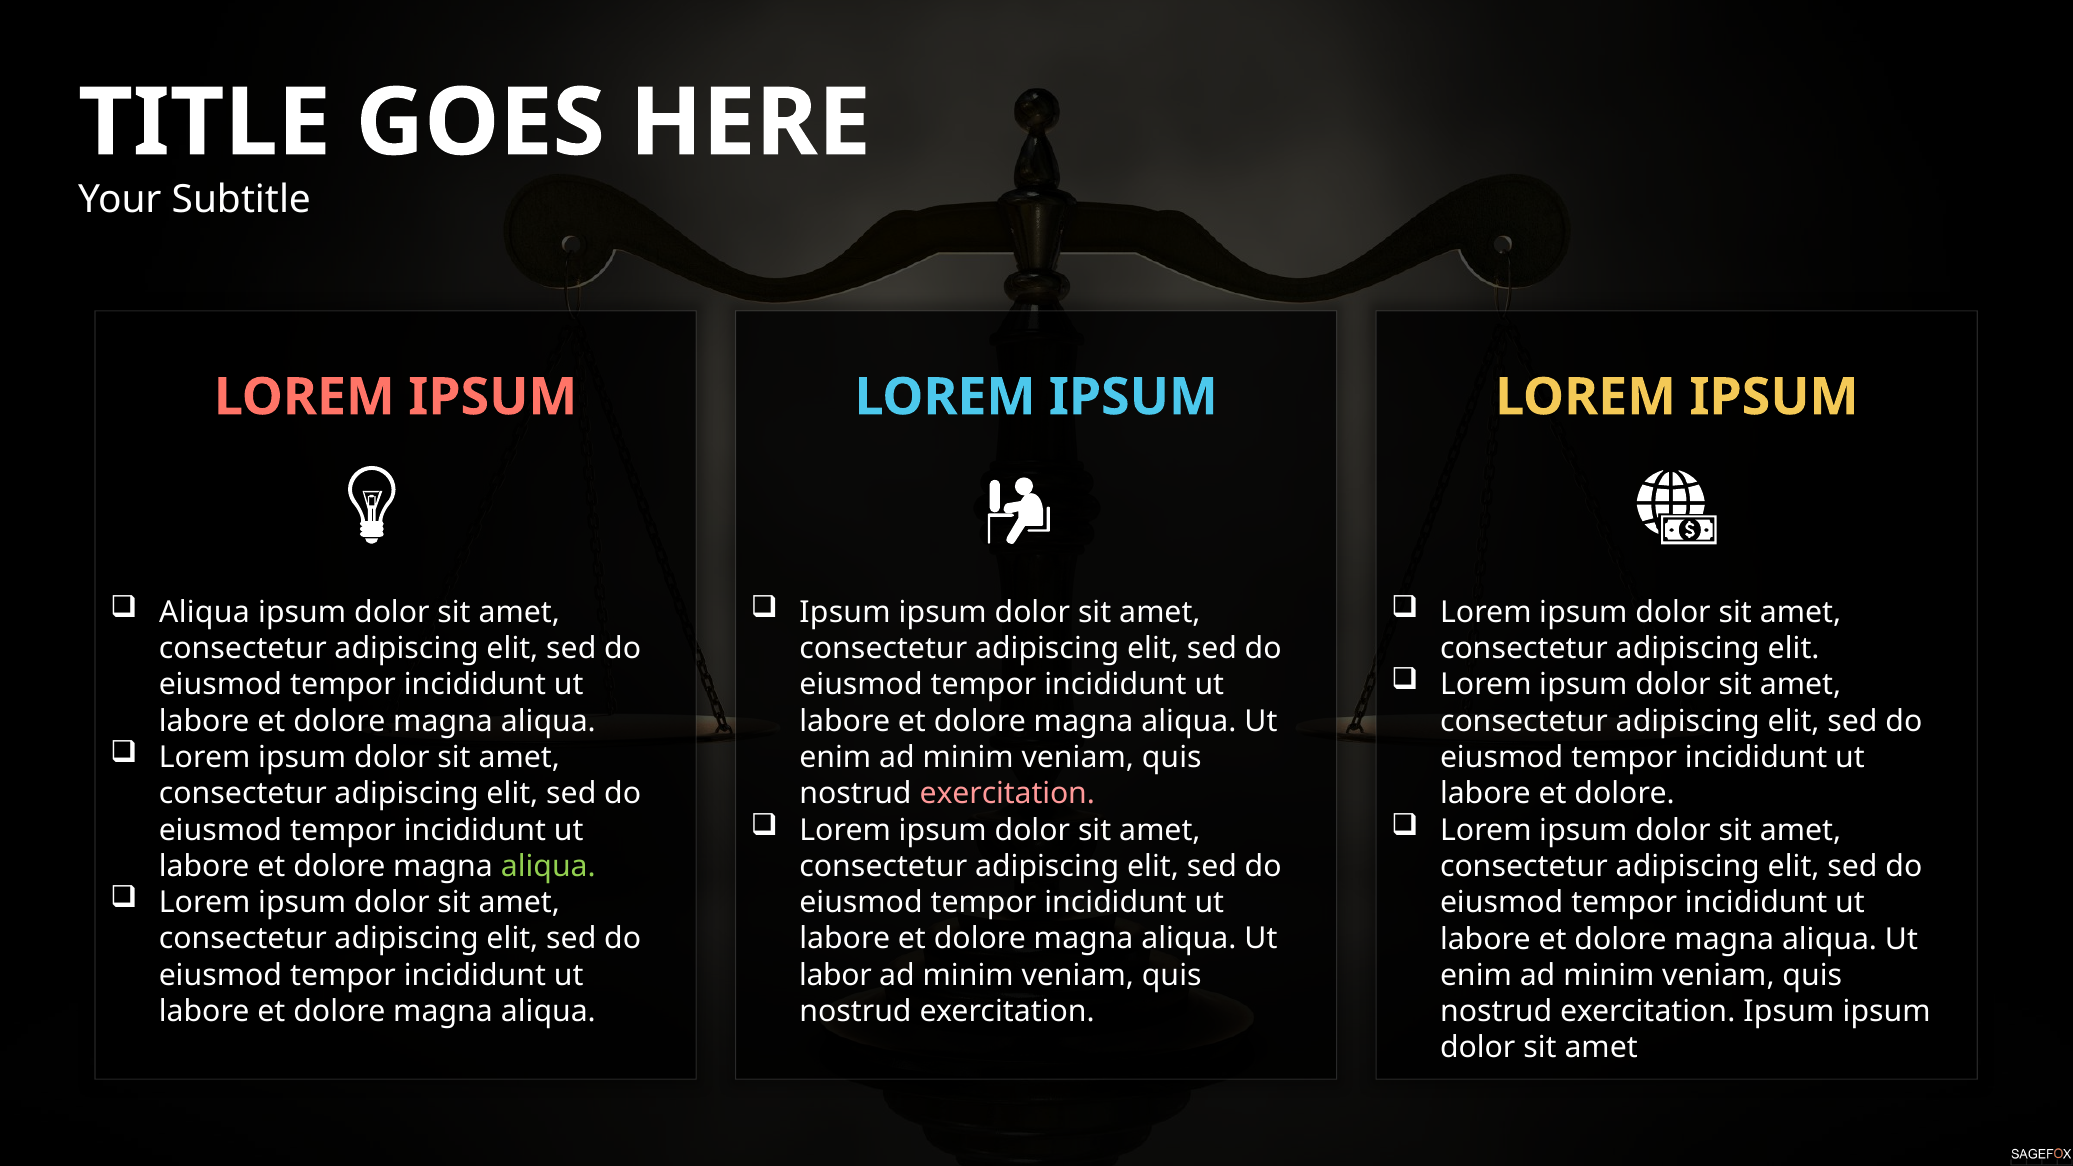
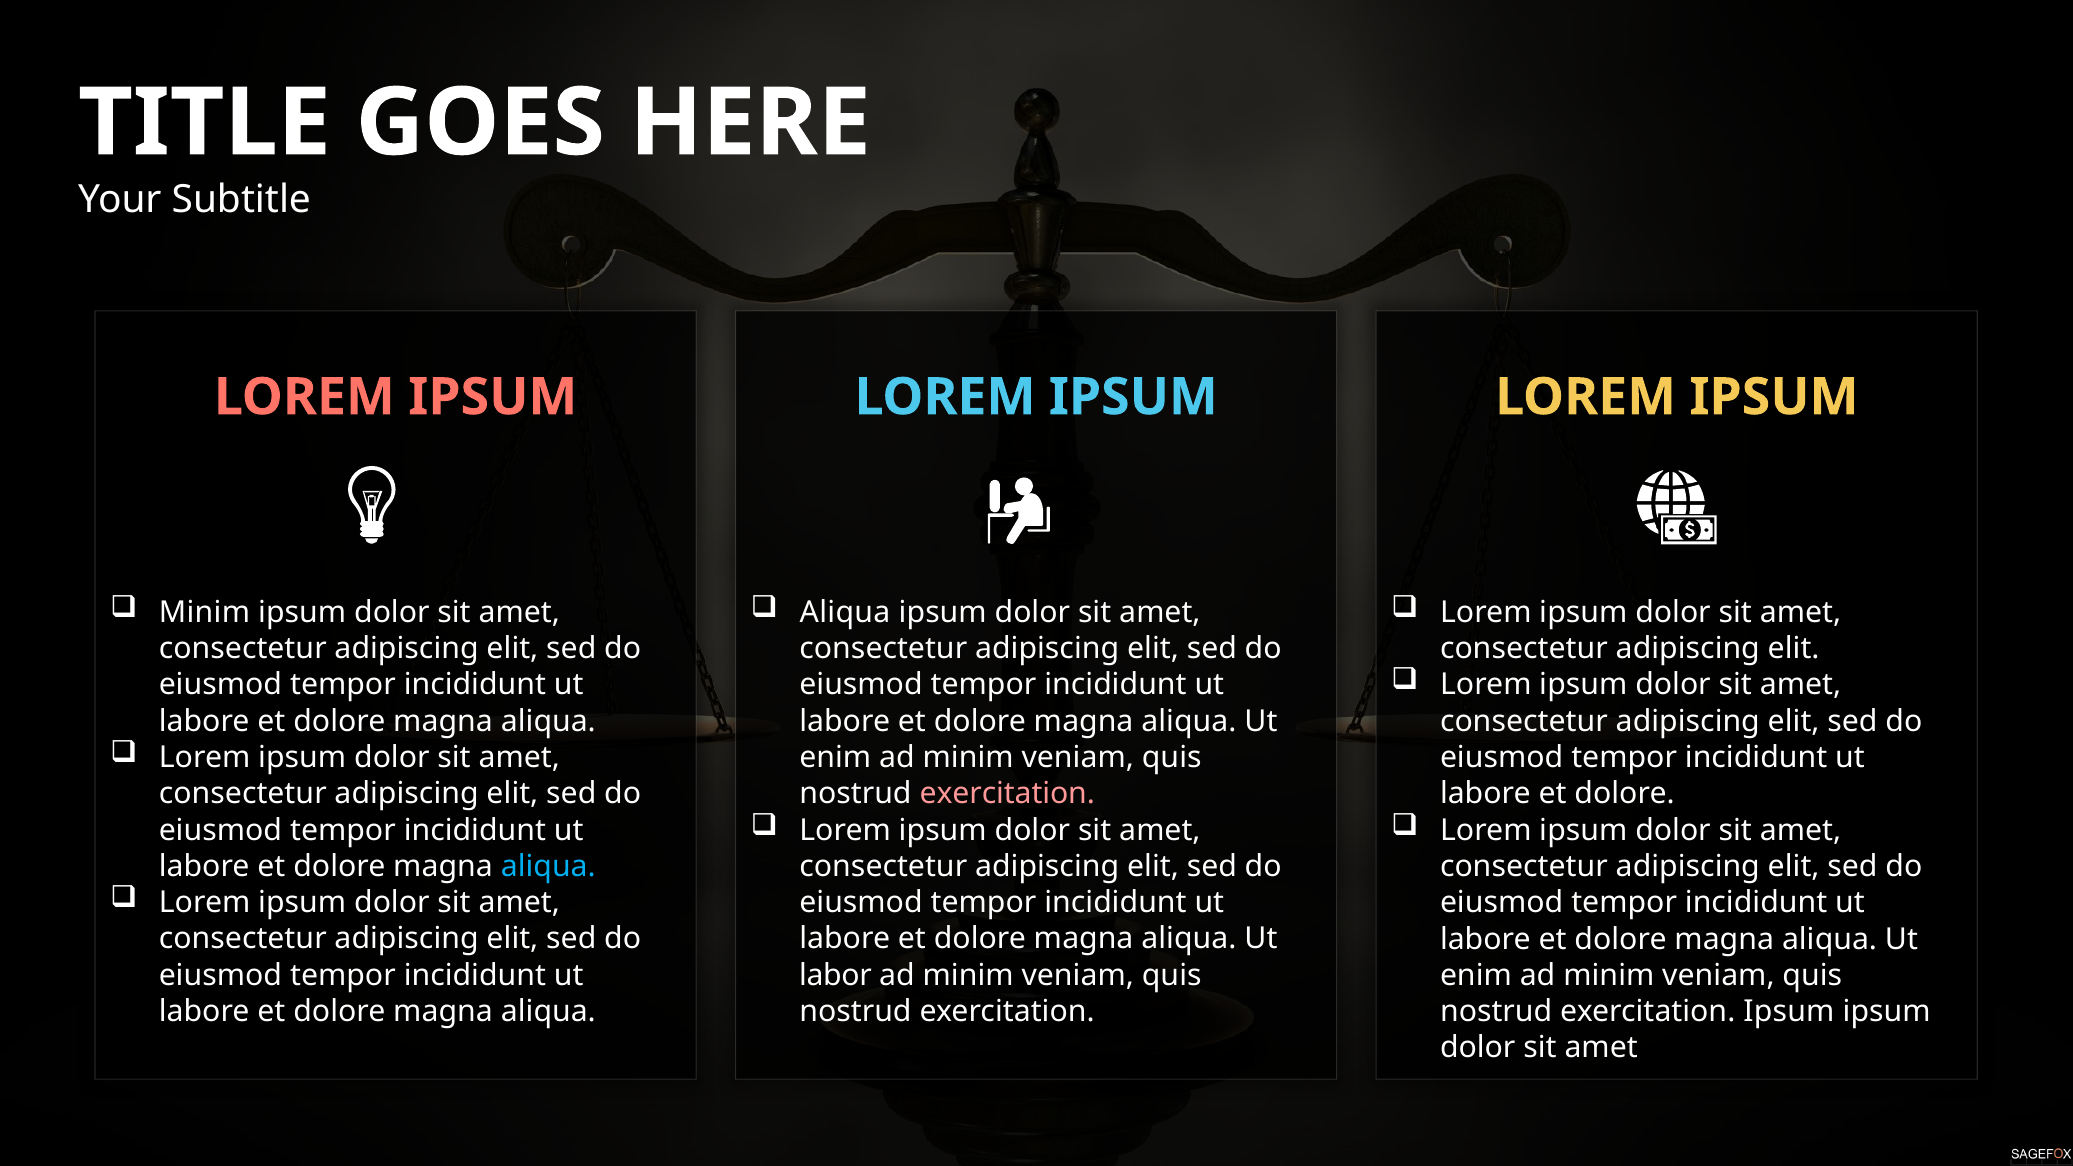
Aliqua: Aliqua -> Minim (204, 612)
Ipsum: Ipsum -> Aliqua (845, 612)
aliqua colour: light green -> light blue (548, 866)
